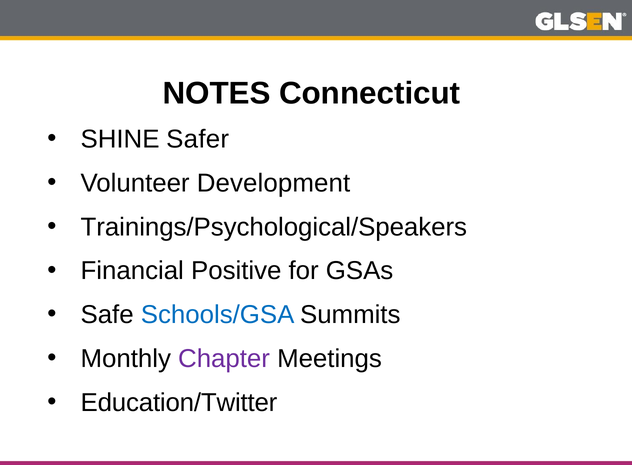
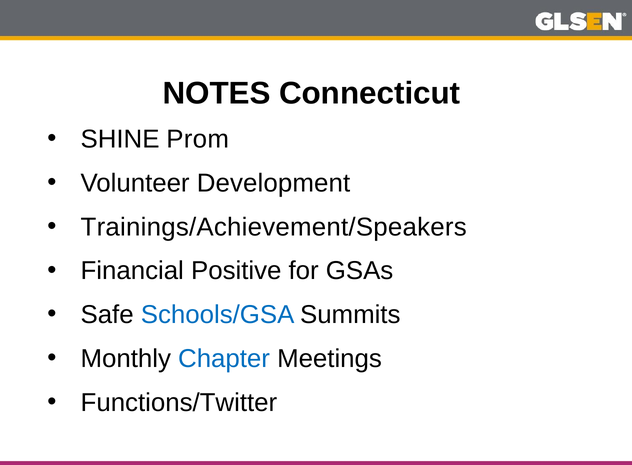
Safer: Safer -> Prom (198, 139)
Trainings/Psychological/Speakers: Trainings/Psychological/Speakers -> Trainings/Achievement/Speakers (274, 227)
Chapter colour: purple -> blue (224, 359)
Education/Twitter: Education/Twitter -> Functions/Twitter (179, 403)
